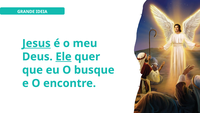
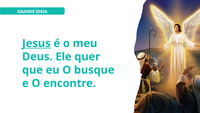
Ele underline: present -> none (64, 56)
